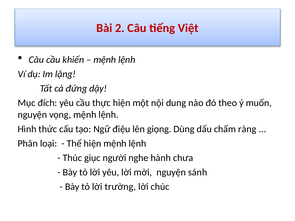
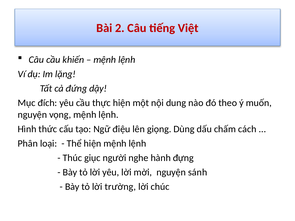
ràng: ràng -> cách (247, 129)
chưa: chưa -> đựng (183, 158)
